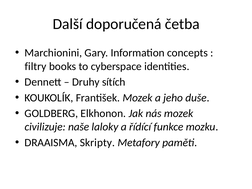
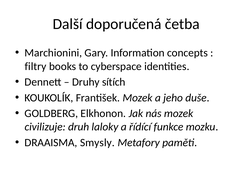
naše: naše -> druh (79, 127)
Skripty: Skripty -> Smysly (97, 143)
